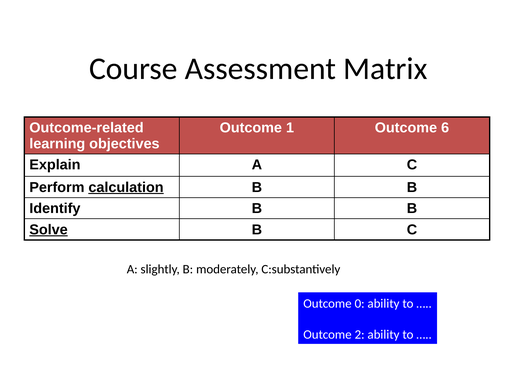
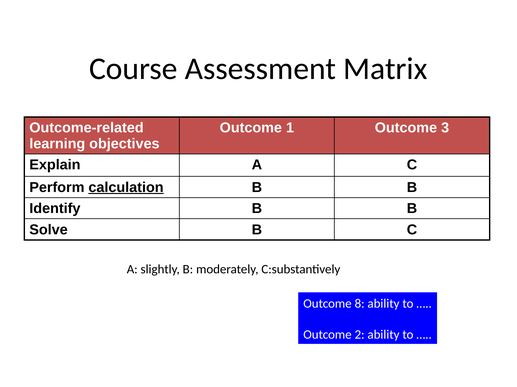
6: 6 -> 3 (445, 128)
Solve underline: present -> none (49, 230)
0: 0 -> 8 (360, 304)
